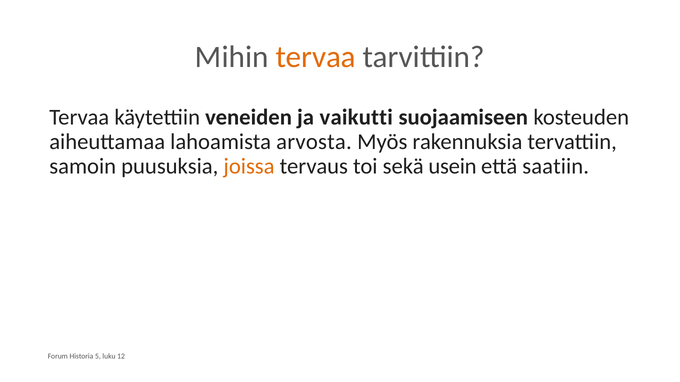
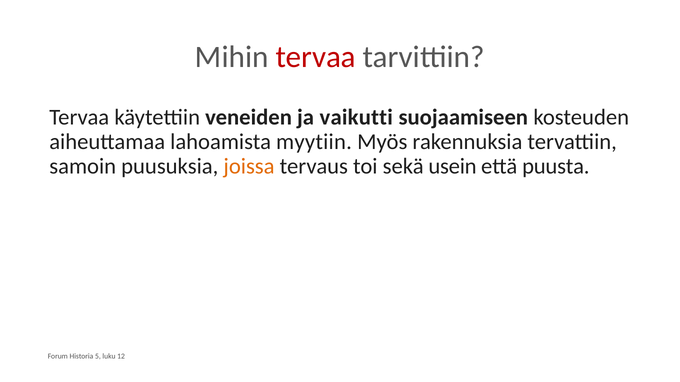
tervaa colour: orange -> red (316, 57)
arvosta: arvosta -> myytiin (314, 142)
saatiin: saatiin -> puusta (556, 166)
